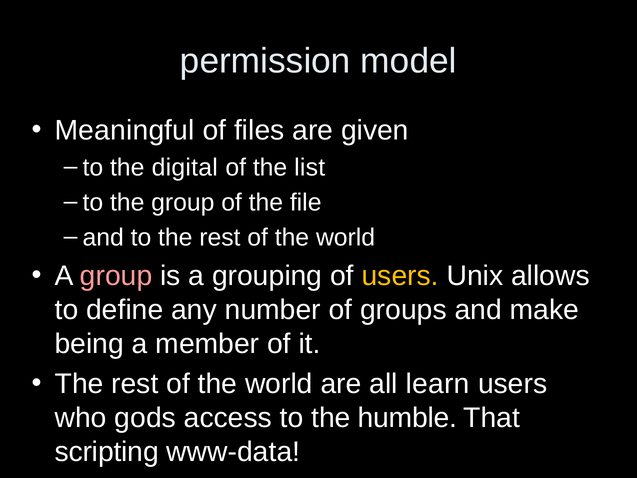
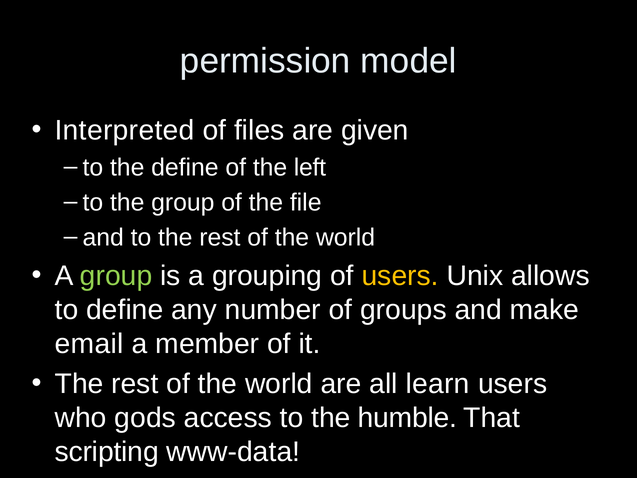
Meaningful: Meaningful -> Interpreted (125, 130)
the digital: digital -> define (185, 167)
list: list -> left (310, 167)
group colour: pink -> light green (116, 276)
being: being -> email (89, 344)
